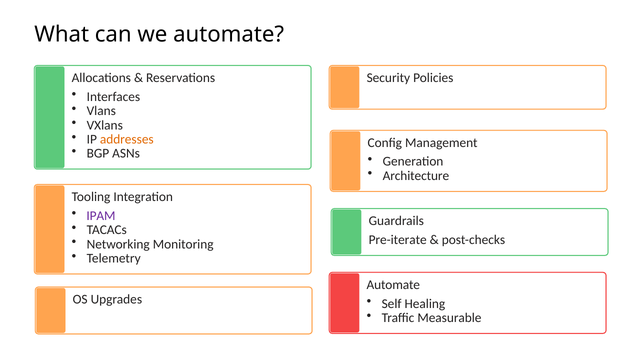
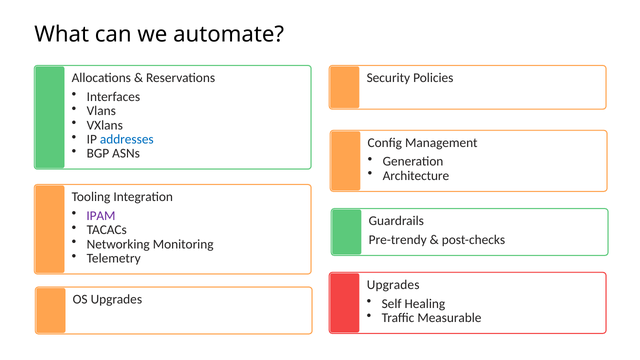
addresses colour: orange -> blue (127, 139)
Pre-iterate: Pre-iterate -> Pre-trendy (398, 240)
Automate: Automate -> Upgrades (393, 285)
